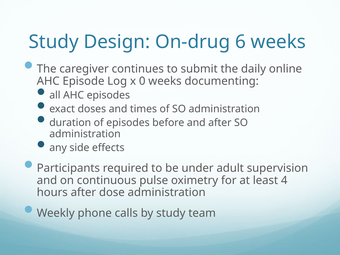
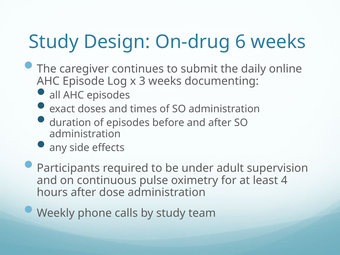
0: 0 -> 3 (142, 81)
